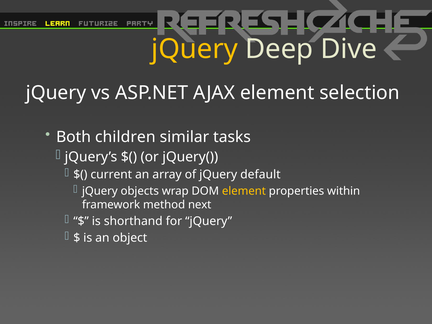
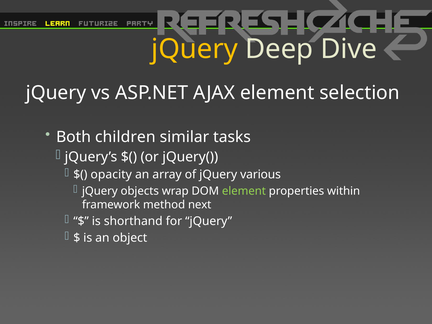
current: current -> opacity (111, 175)
default: default -> various (261, 175)
element colour: yellow -> light green (244, 191)
